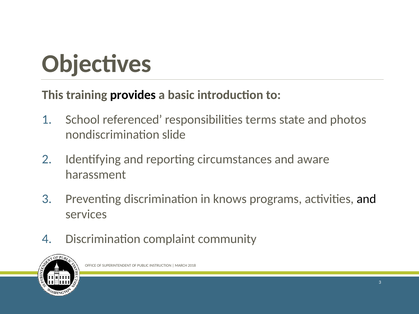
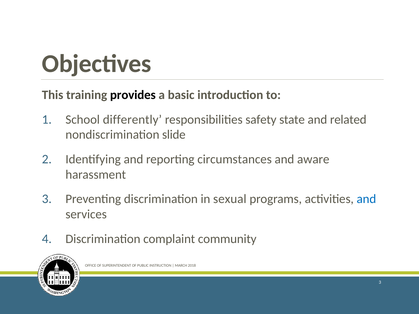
referenced: referenced -> differently (132, 120)
terms: terms -> safety (261, 120)
photos: photos -> related (348, 120)
knows: knows -> sexual (230, 199)
and colour: black -> blue (366, 199)
